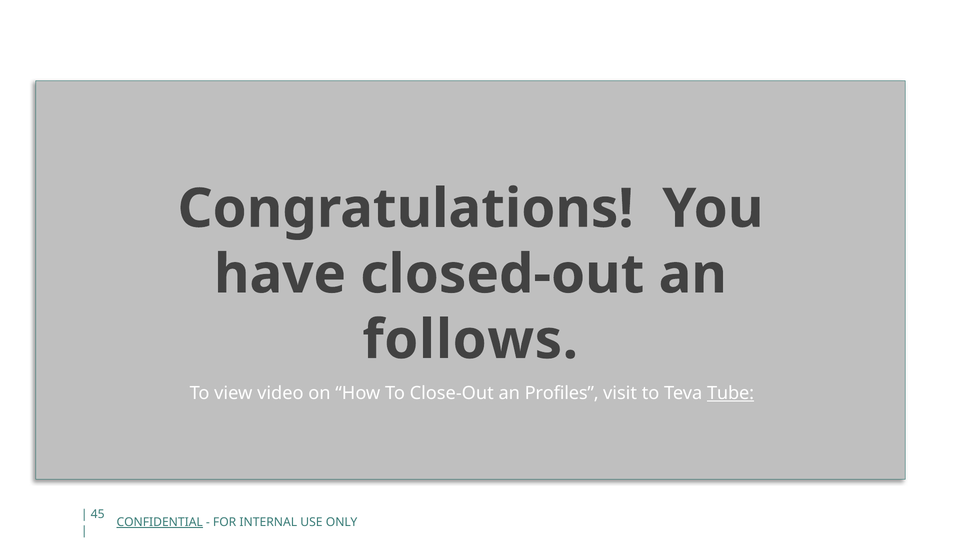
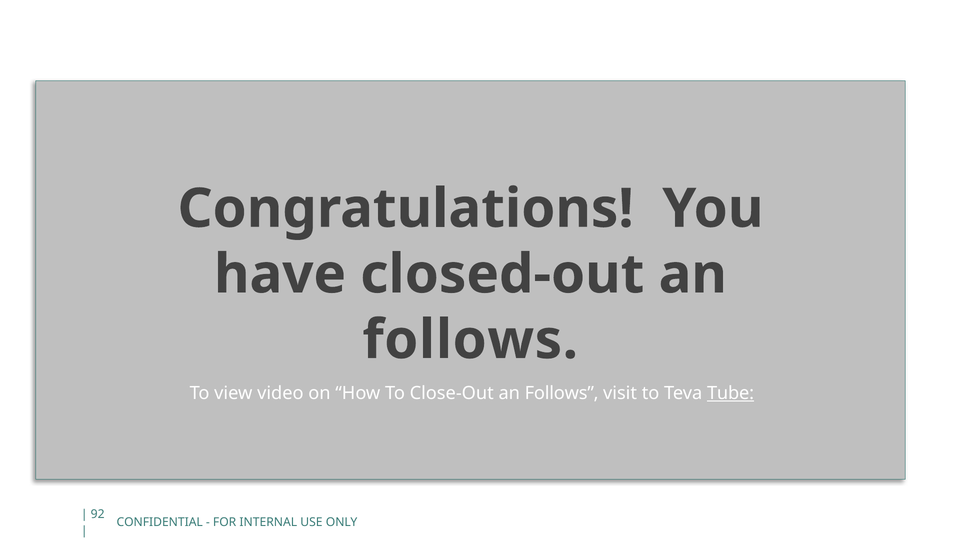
Close-Out an Profiles: Profiles -> Follows (562, 393)
45: 45 -> 92 (98, 514)
CONFIDENTIAL underline: present -> none (160, 522)
